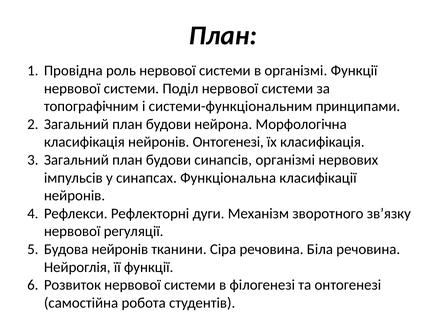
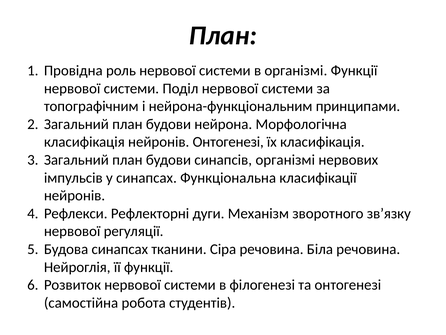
системи-функціональним: системи-функціональним -> нейрона-функціональним (231, 106)
Будова нейронів: нейронів -> синапсах (120, 249)
